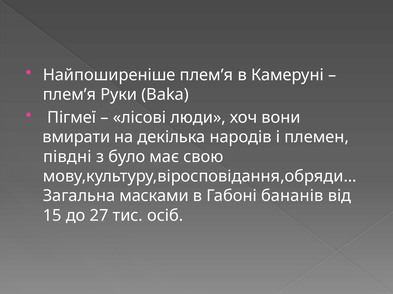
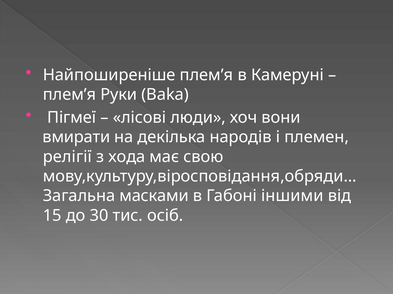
півдні: півдні -> релігії (67, 157)
було: було -> хода (127, 157)
бананів: бананів -> іншими (292, 196)
27: 27 -> 30 (99, 216)
